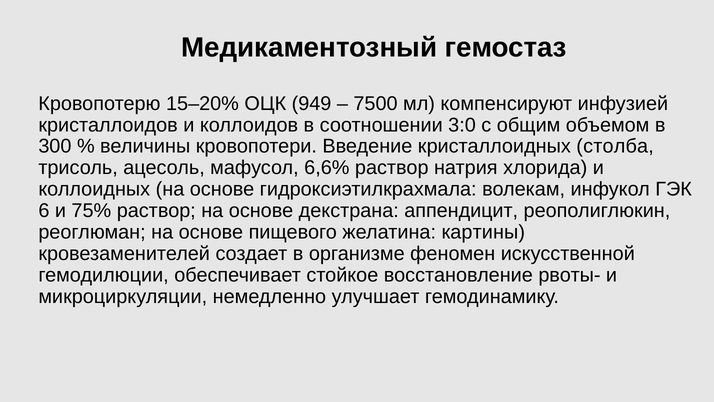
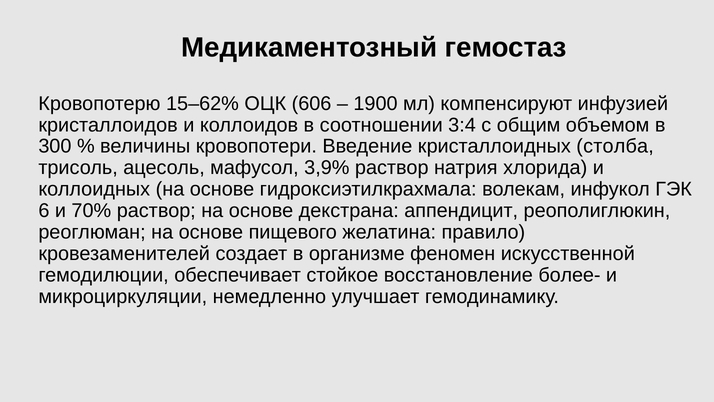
15–20%: 15–20% -> 15–62% (202, 103)
949: 949 -> 606 (312, 103)
7500: 7500 -> 1900 (376, 103)
3:0: 3:0 -> 3:4 (462, 125)
6,6%: 6,6% -> 3,9% (327, 168)
75%: 75% -> 70% (91, 211)
картины: картины -> правило (483, 232)
рвоты-: рвоты- -> более- (569, 275)
